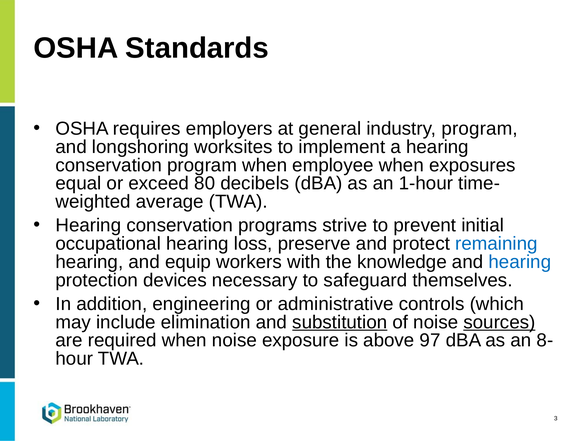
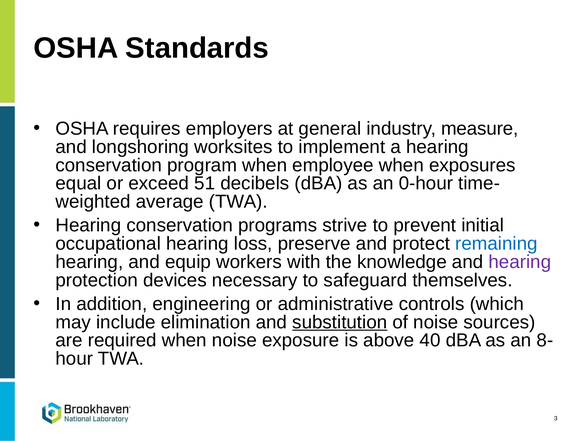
industry program: program -> measure (480, 129)
80: 80 -> 51 (205, 183)
1-hour: 1-hour -> 0-hour (426, 183)
hearing colour: blue -> purple (520, 262)
sources underline: present -> none (499, 322)
97: 97 -> 40 (430, 340)
